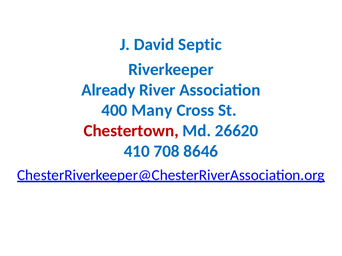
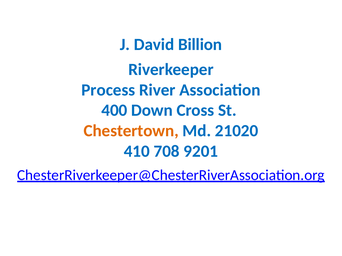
Septic: Septic -> Billion (200, 44)
Already: Already -> Process (108, 90)
Many: Many -> Down (152, 111)
Chestertown colour: red -> orange (131, 131)
26620: 26620 -> 21020 (237, 131)
8646: 8646 -> 9201 (201, 152)
